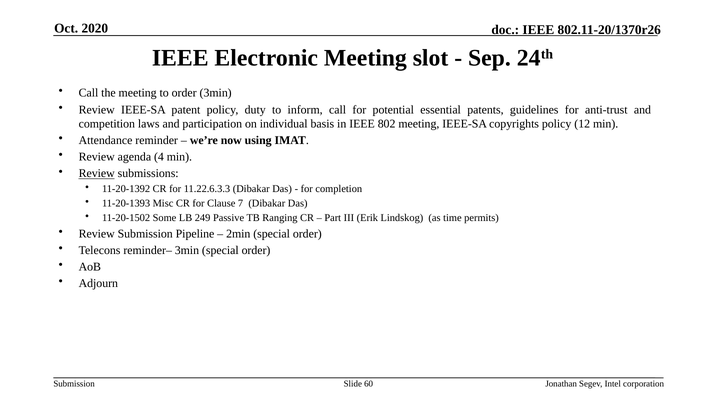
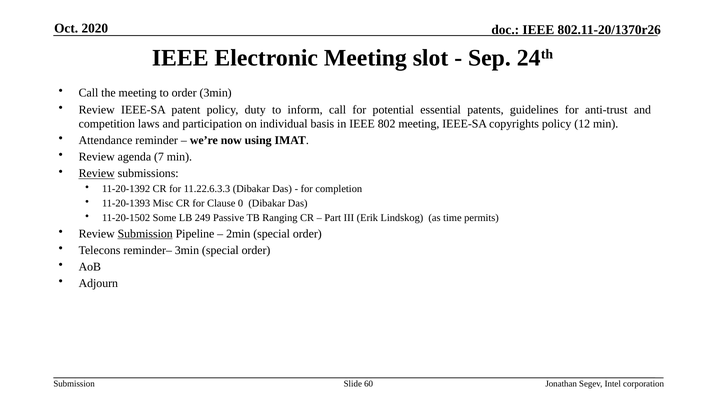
4: 4 -> 7 (159, 157)
7: 7 -> 0 (241, 203)
Submission underline: none -> present (145, 234)
